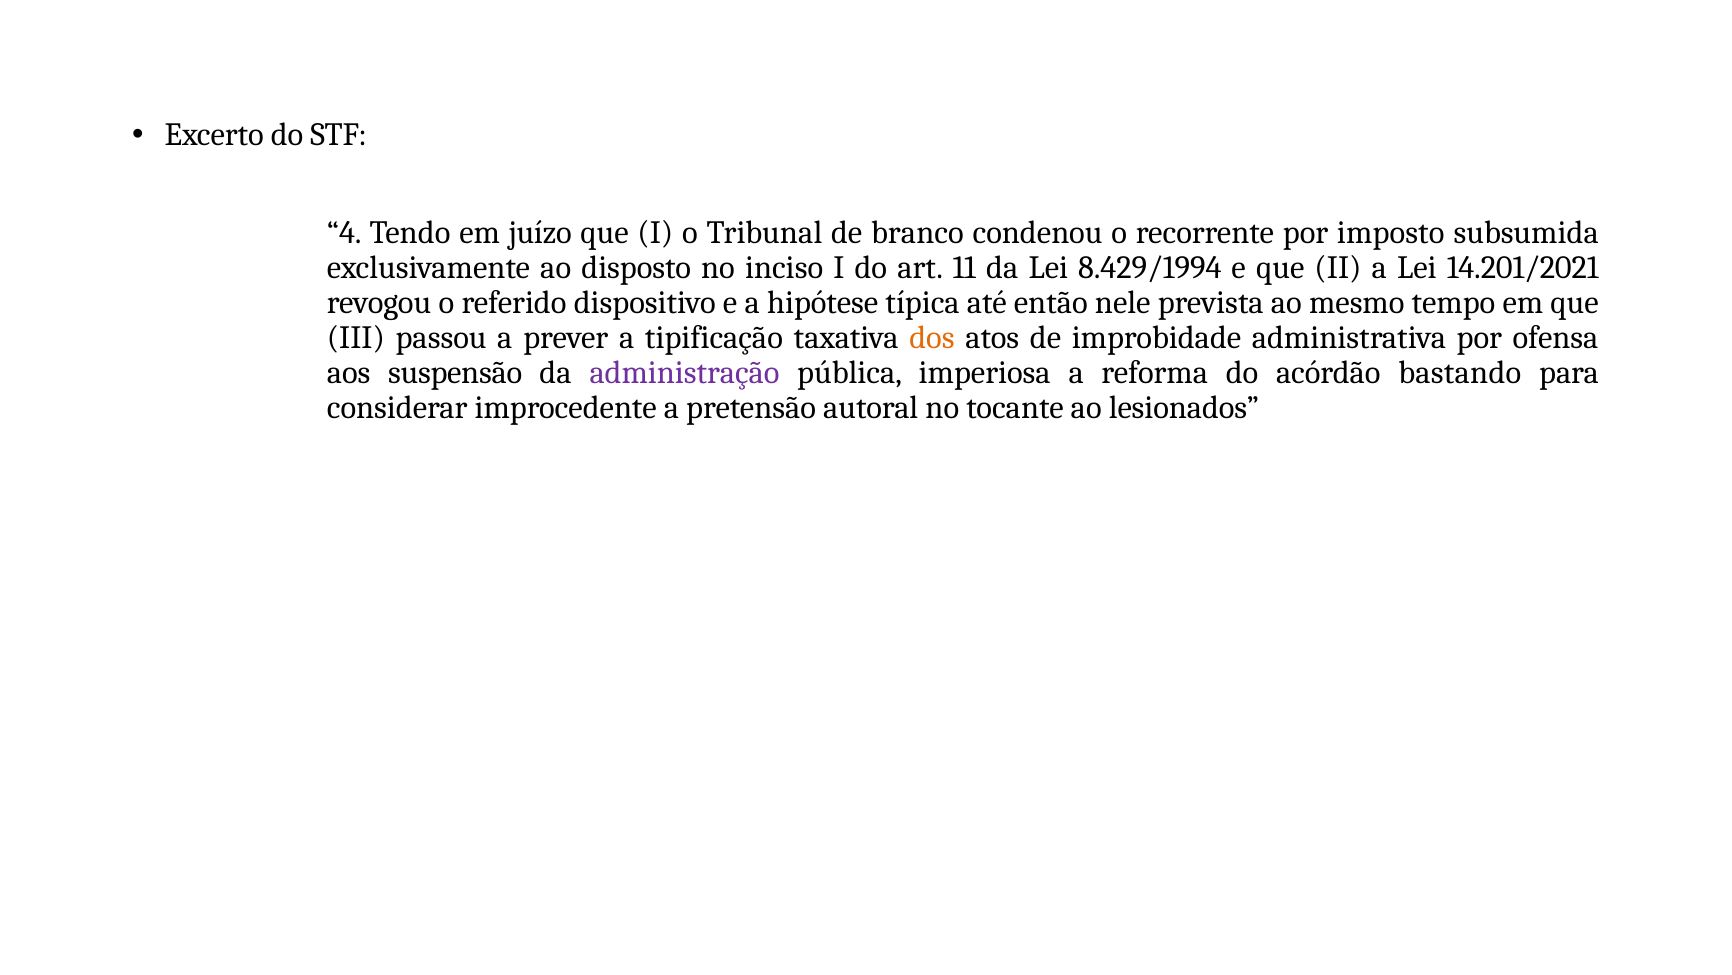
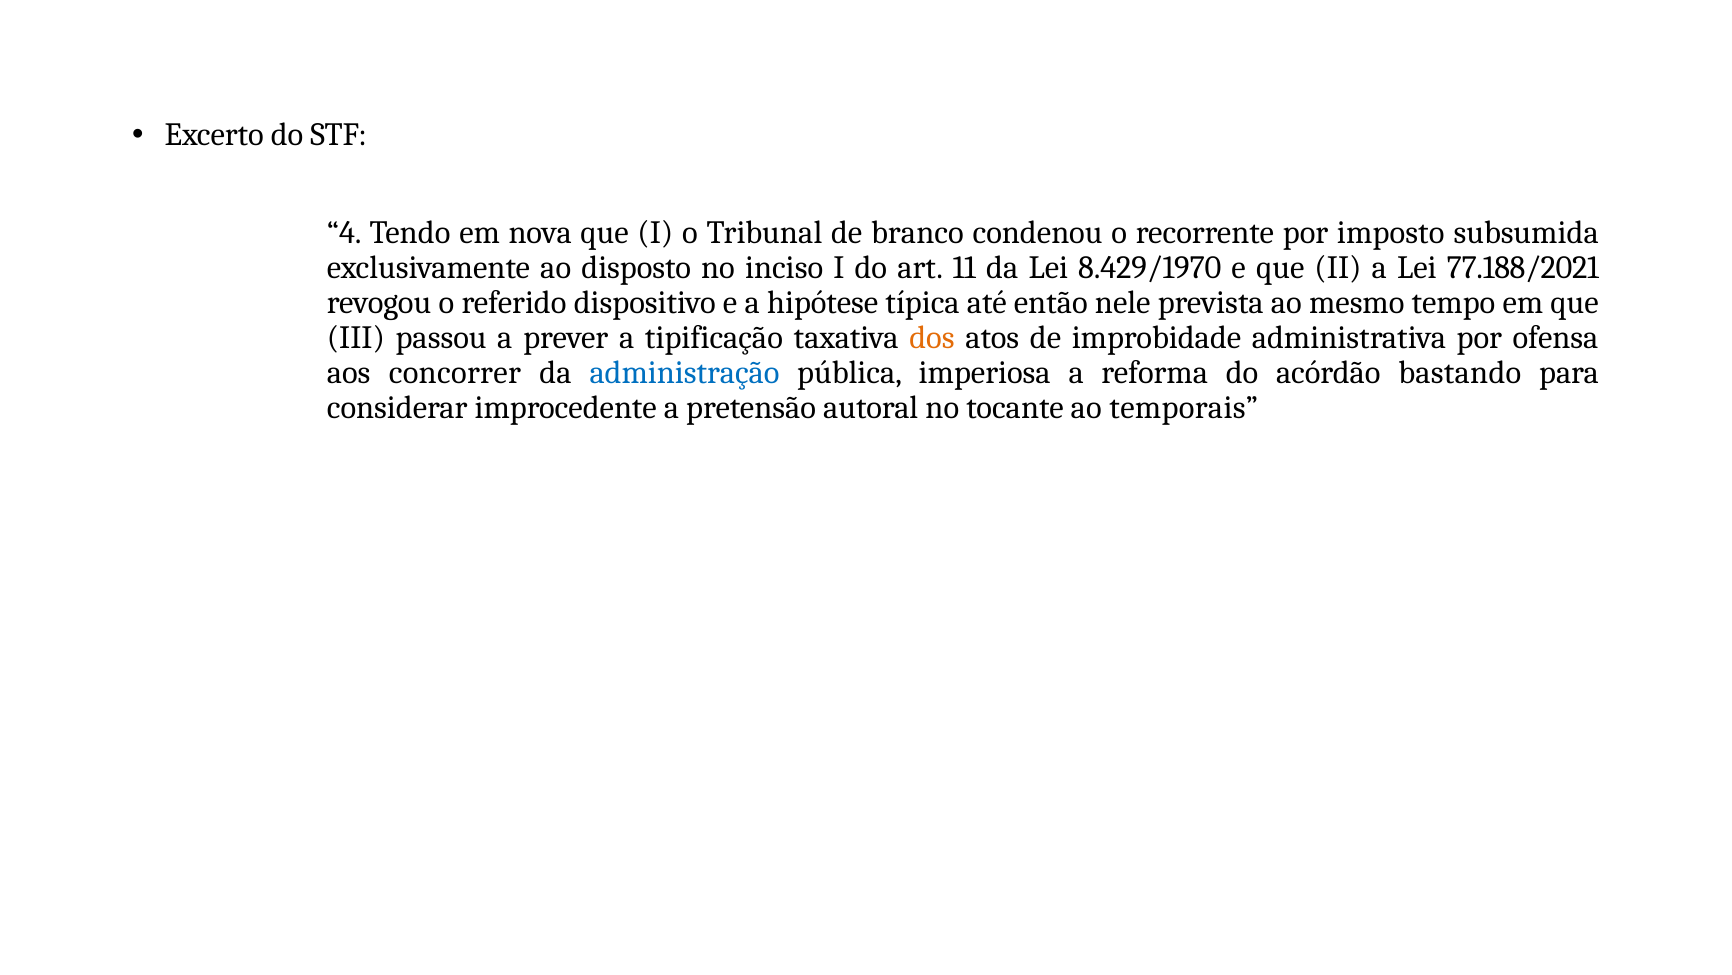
juízo: juízo -> nova (540, 232)
8.429/1994: 8.429/1994 -> 8.429/1970 (1150, 267)
14.201/2021: 14.201/2021 -> 77.188/2021 (1523, 267)
suspensão: suspensão -> concorrer (455, 372)
administração colour: purple -> blue (684, 372)
lesionados: lesionados -> temporais (1184, 408)
